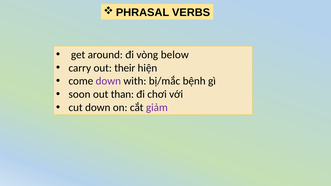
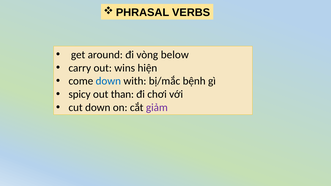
their: their -> wins (125, 68)
down colour: purple -> blue (108, 81)
soon: soon -> spicy (80, 94)
